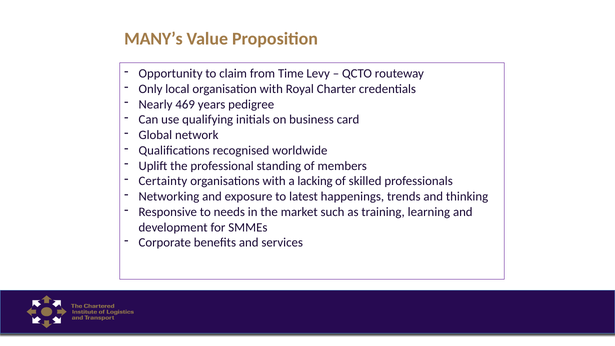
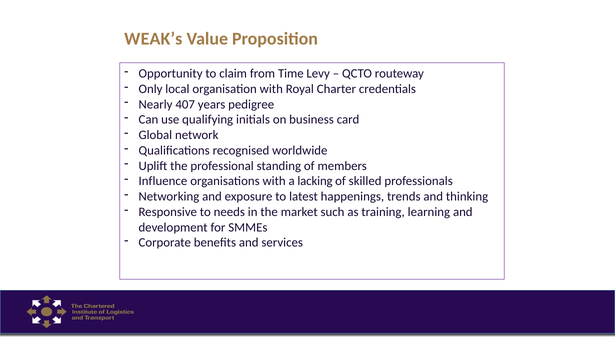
MANY’s: MANY’s -> WEAK’s (153, 39)
469: 469 -> 407 (185, 104)
Certainty: Certainty -> Influence (163, 181)
